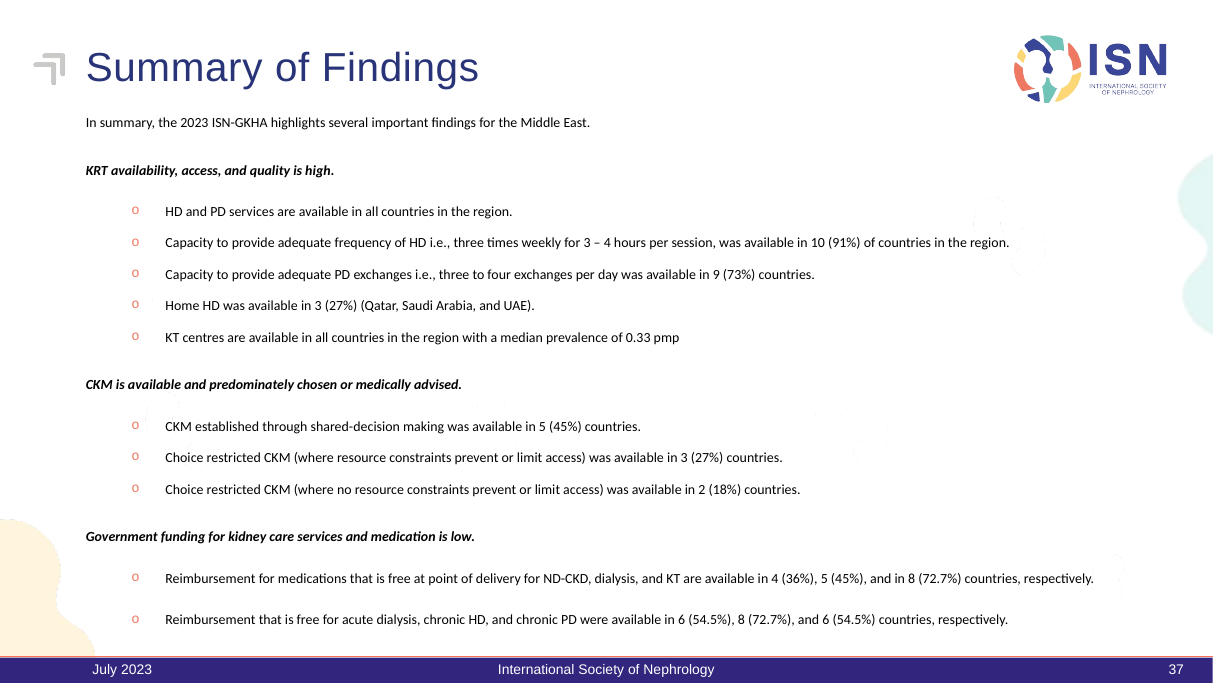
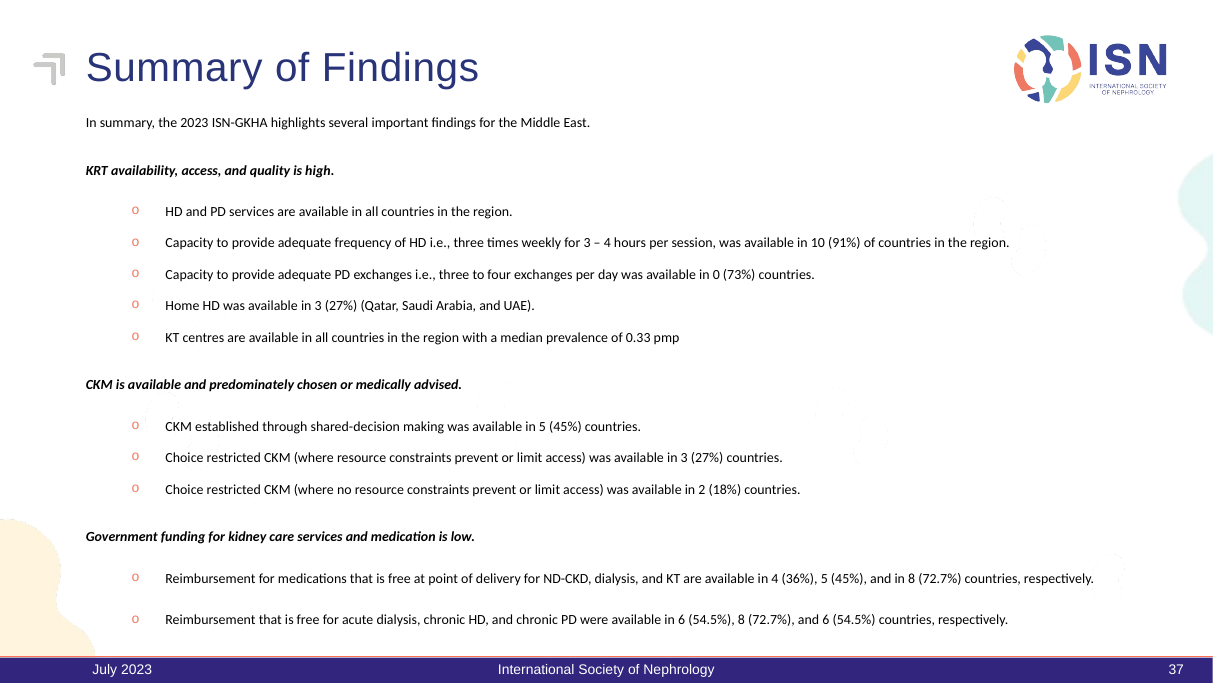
9: 9 -> 0 (716, 274)
